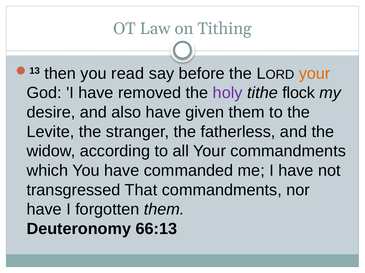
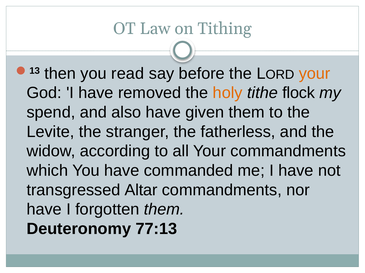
holy colour: purple -> orange (228, 93)
desire: desire -> spend (51, 113)
That: That -> Altar (141, 190)
66:13: 66:13 -> 77:13 (156, 229)
